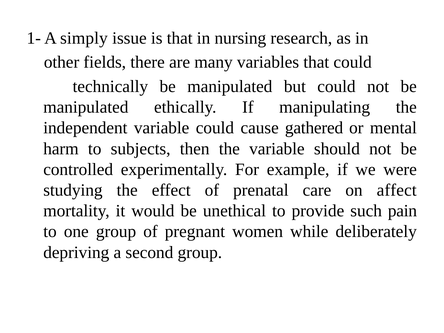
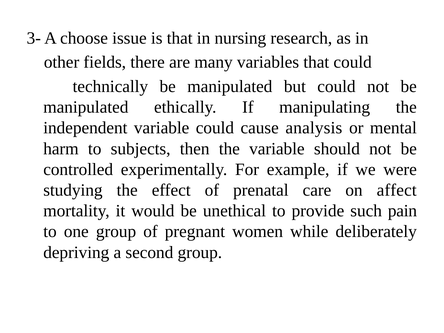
1-: 1- -> 3- (34, 38)
simply: simply -> choose (84, 38)
gathered: gathered -> analysis (314, 128)
